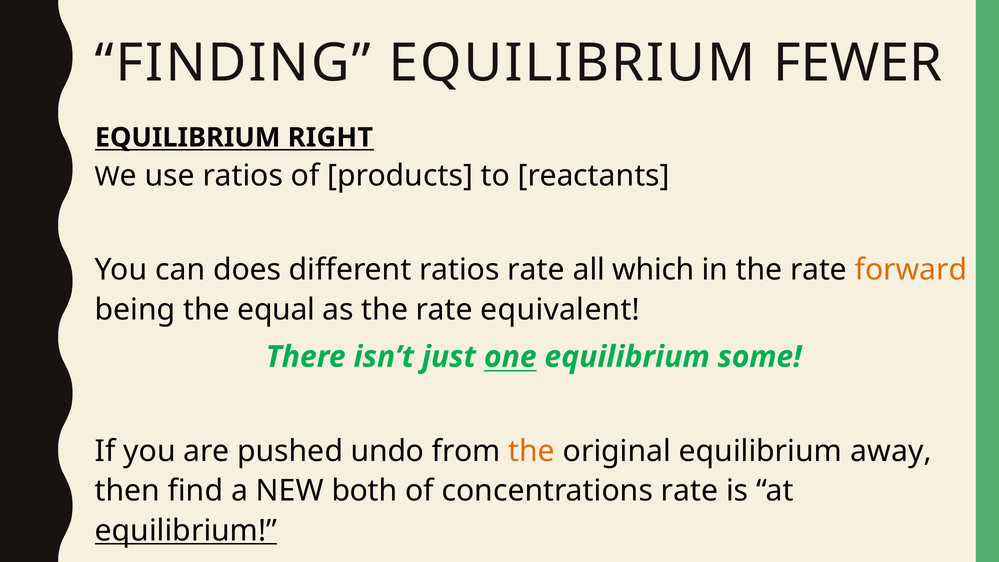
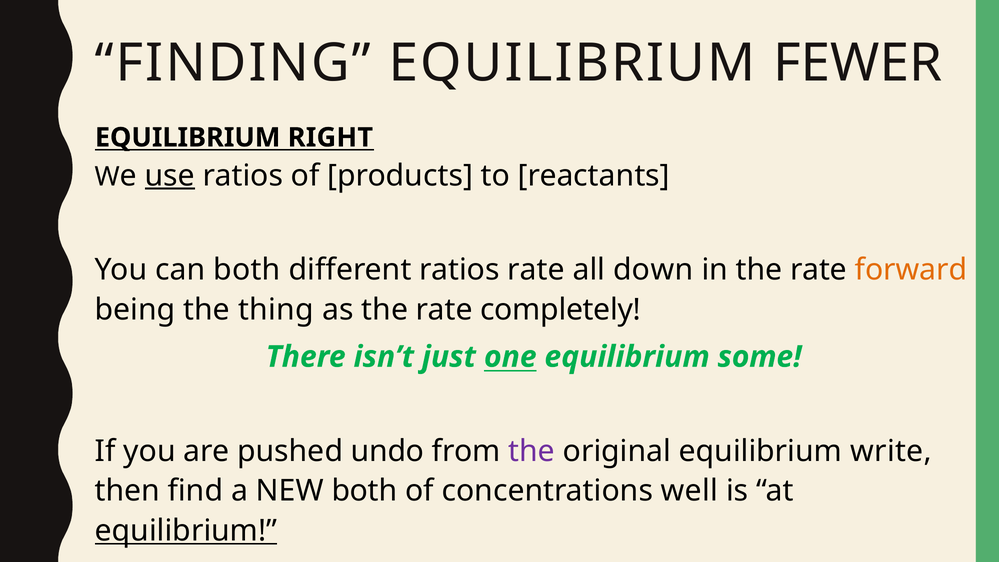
use underline: none -> present (170, 176)
can does: does -> both (247, 270)
which: which -> down (653, 270)
equal: equal -> thing (276, 310)
equivalent: equivalent -> completely (561, 310)
the colour: orange -> purple (532, 451)
away: away -> write (891, 451)
concentrations rate: rate -> well (689, 491)
